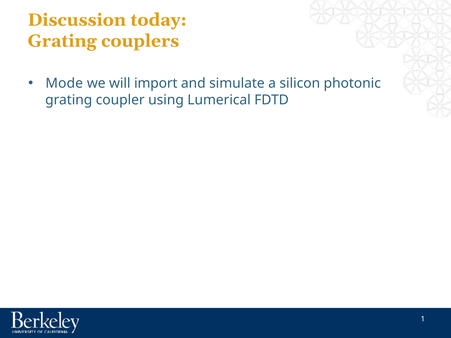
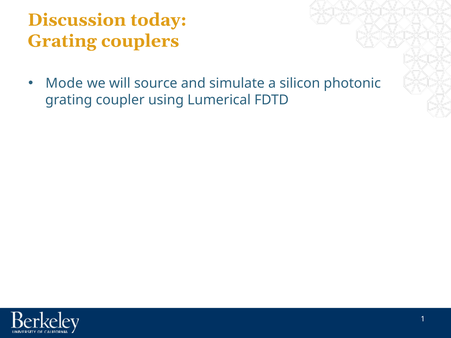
import: import -> source (156, 83)
